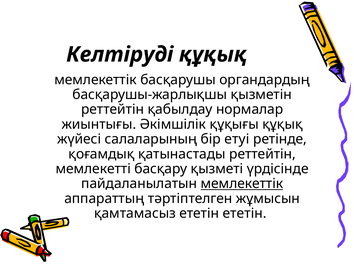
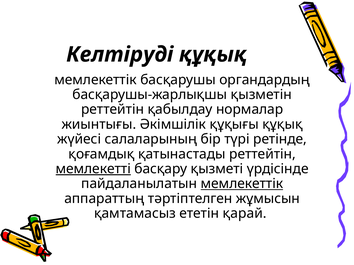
етуi: етуi -> түрi (237, 139)
мемлекетті underline: none -> present (93, 169)
ететін ететін: ететін -> қарай (245, 214)
